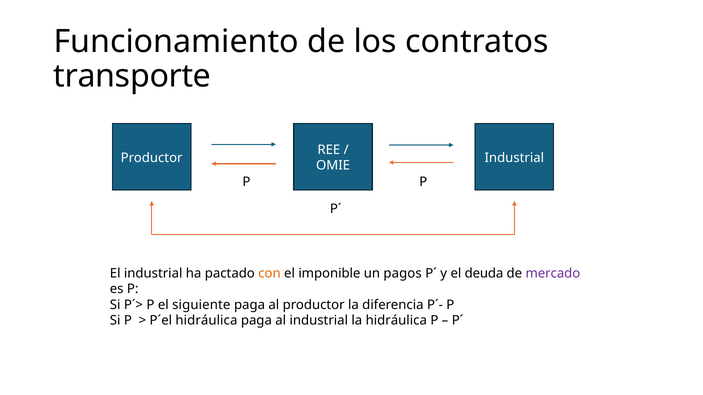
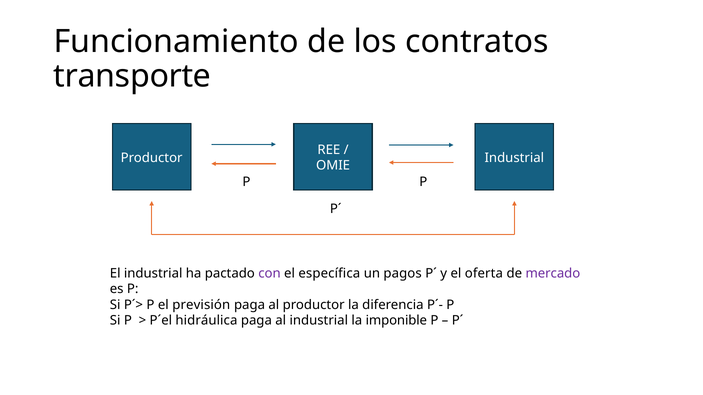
con colour: orange -> purple (269, 273)
imponible: imponible -> específica (329, 273)
deuda: deuda -> oferta (484, 273)
siguiente: siguiente -> previsión (201, 305)
la hidráulica: hidráulica -> imponible (396, 321)
